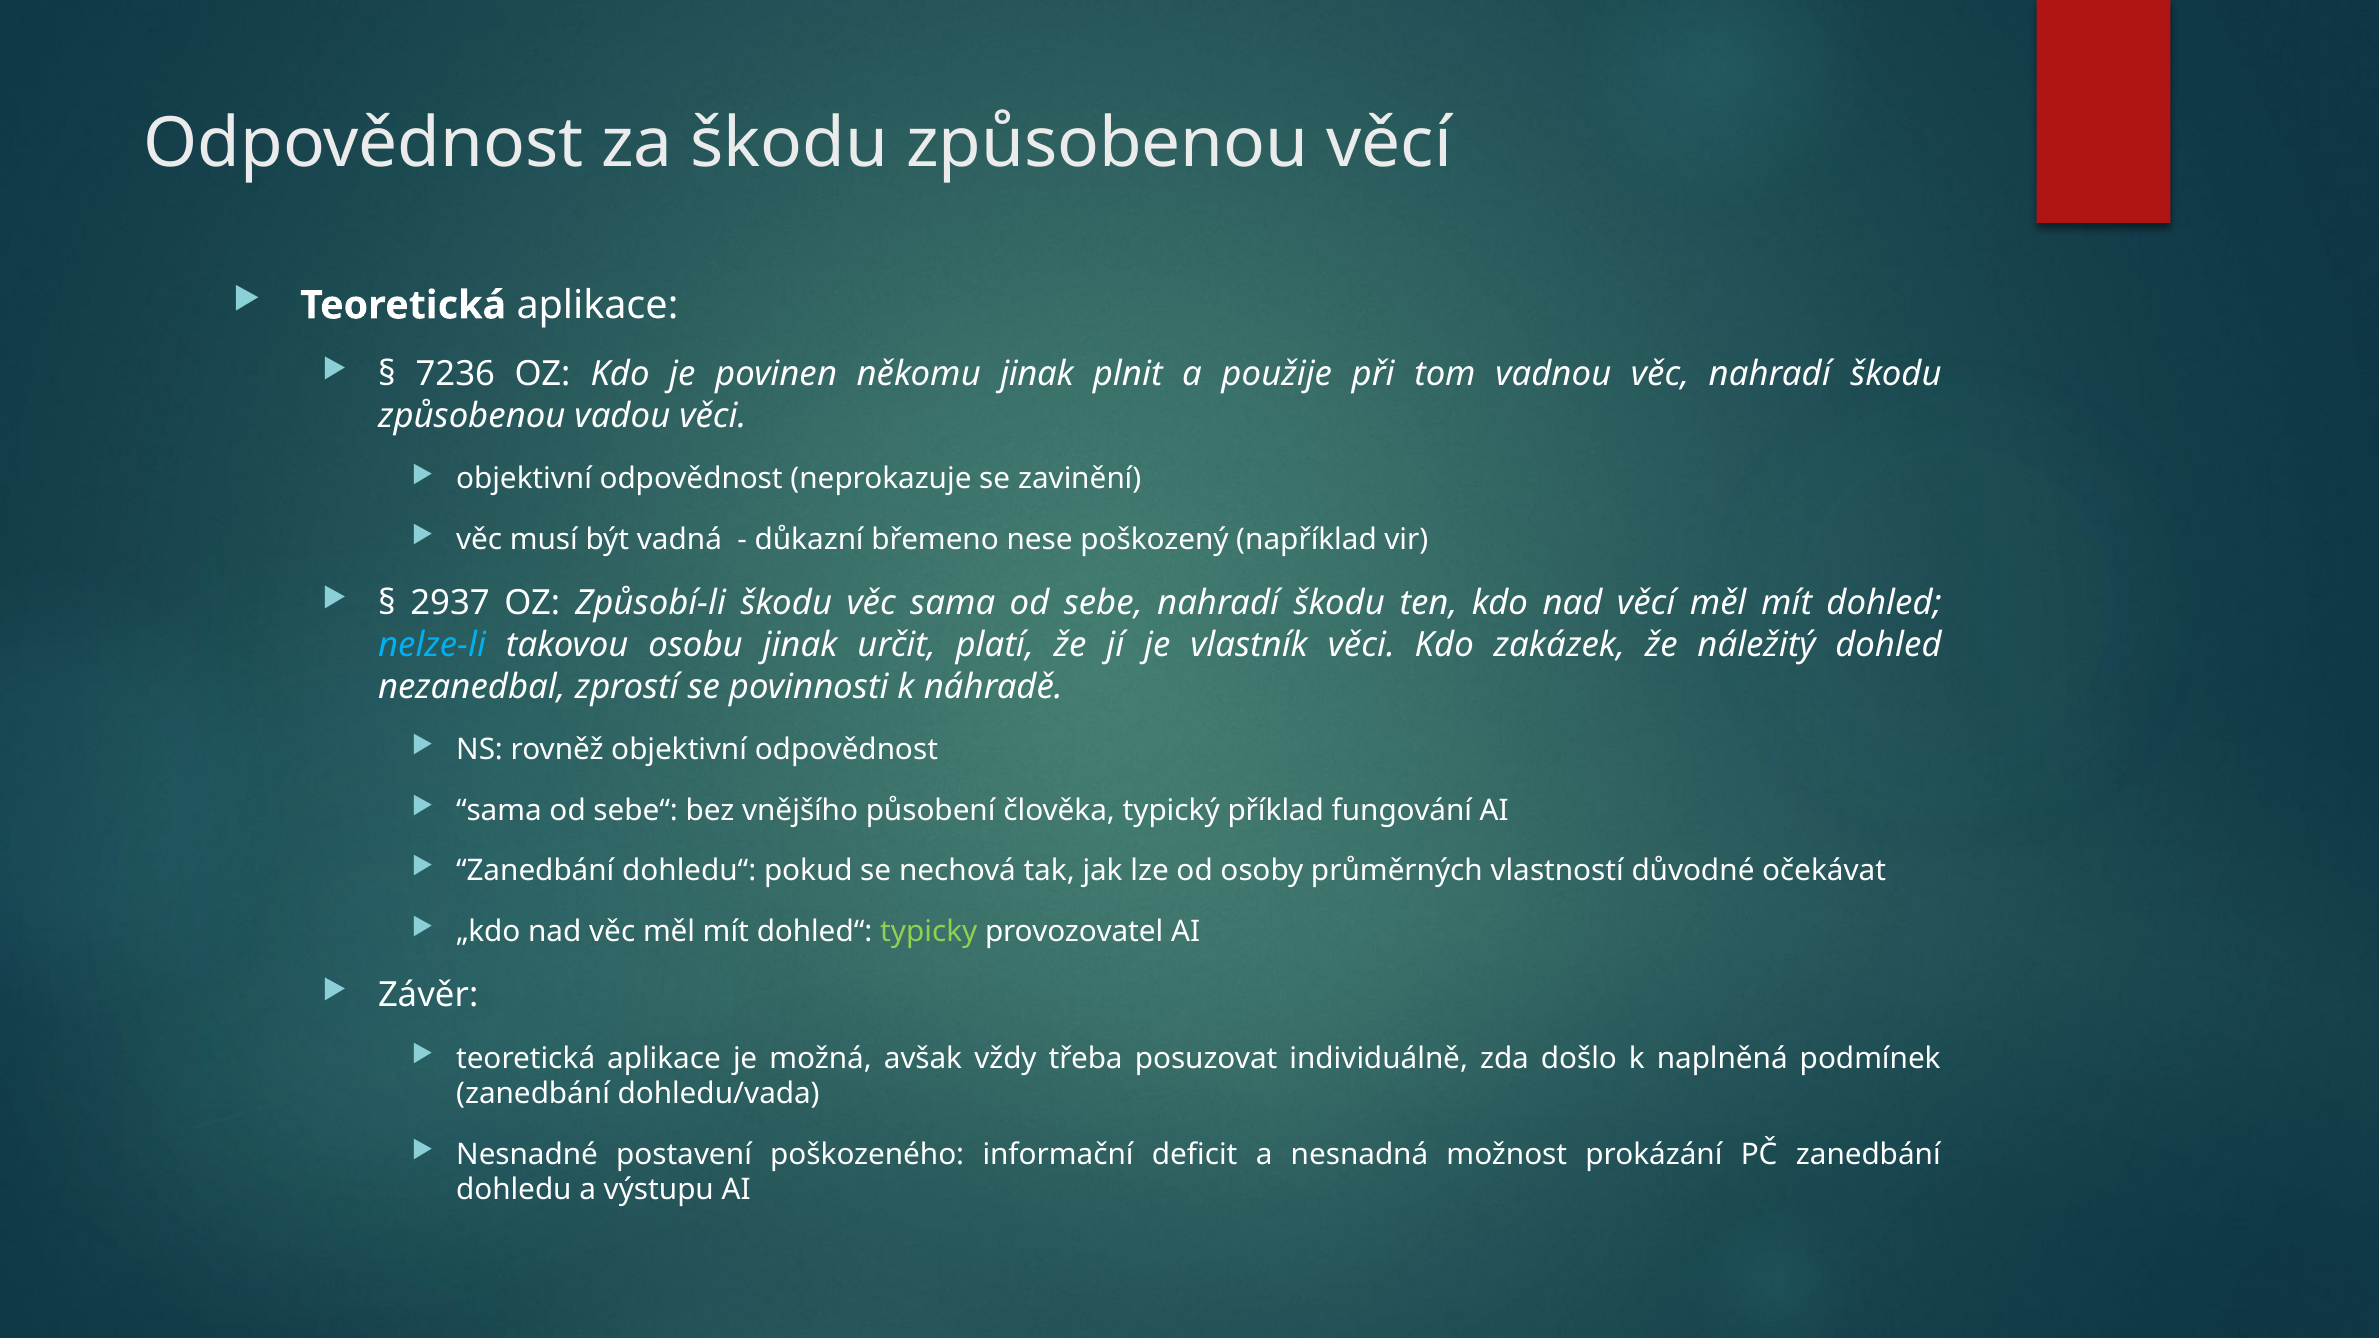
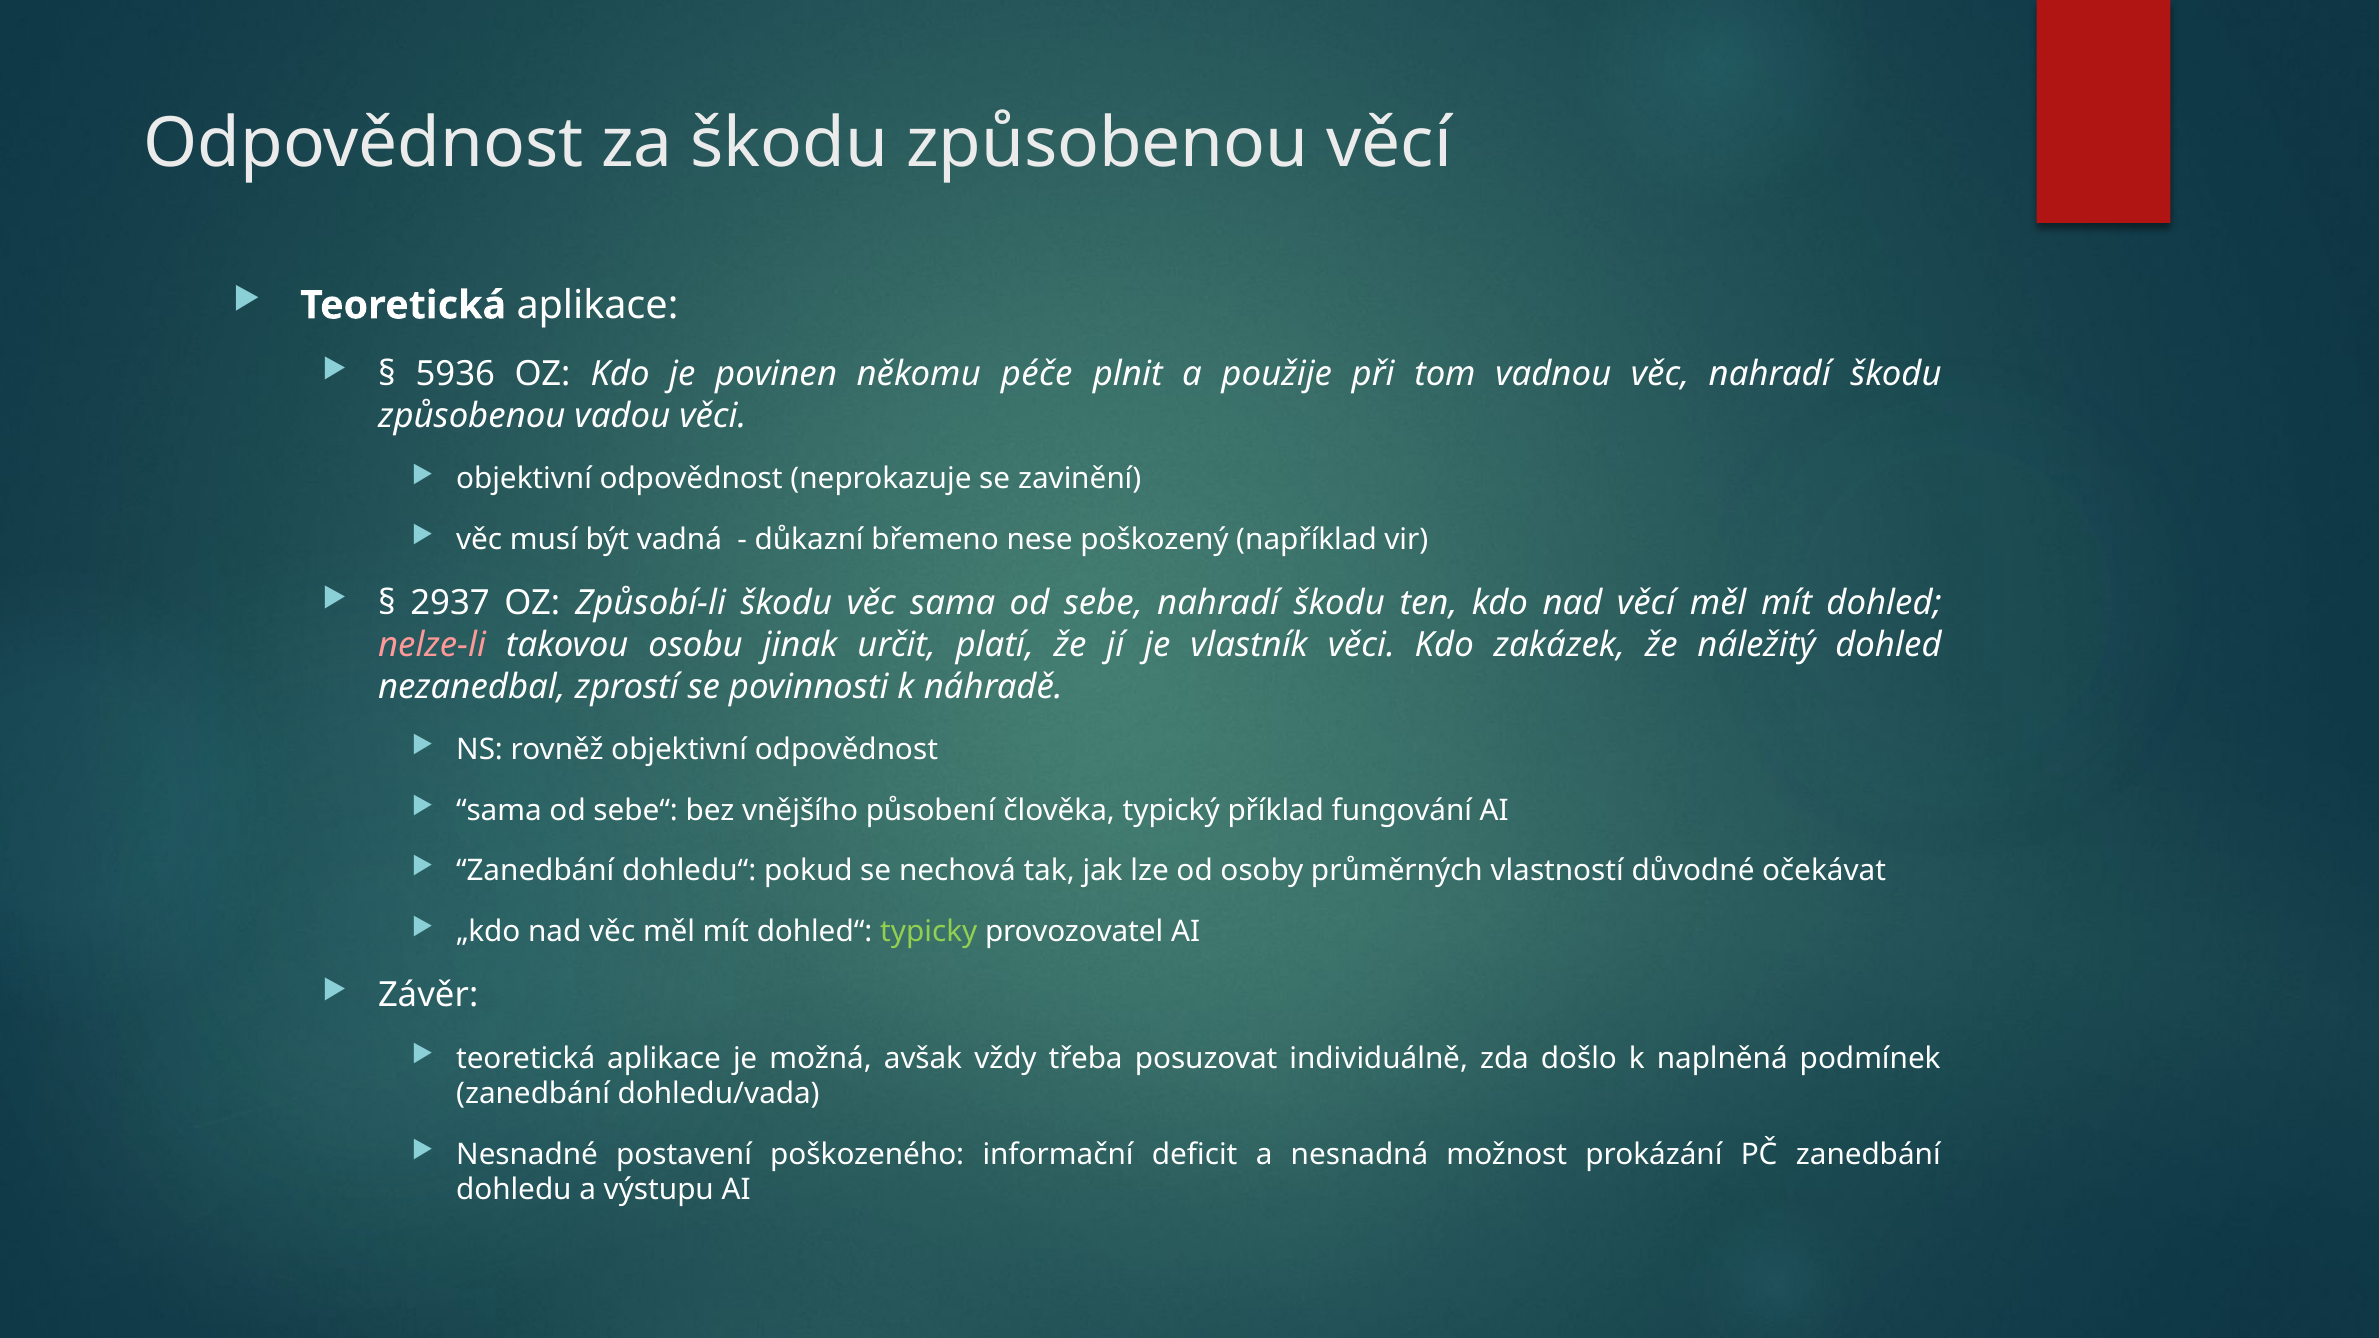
7236: 7236 -> 5936 (455, 374)
někomu jinak: jinak -> péče (1037, 374)
nelze-li colour: light blue -> pink (432, 645)
